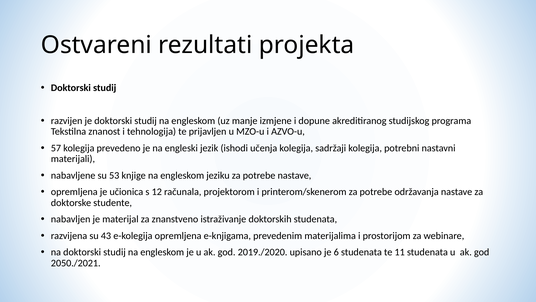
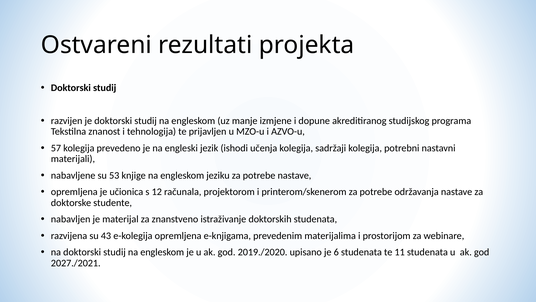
2050./2021: 2050./2021 -> 2027./2021 (76, 263)
